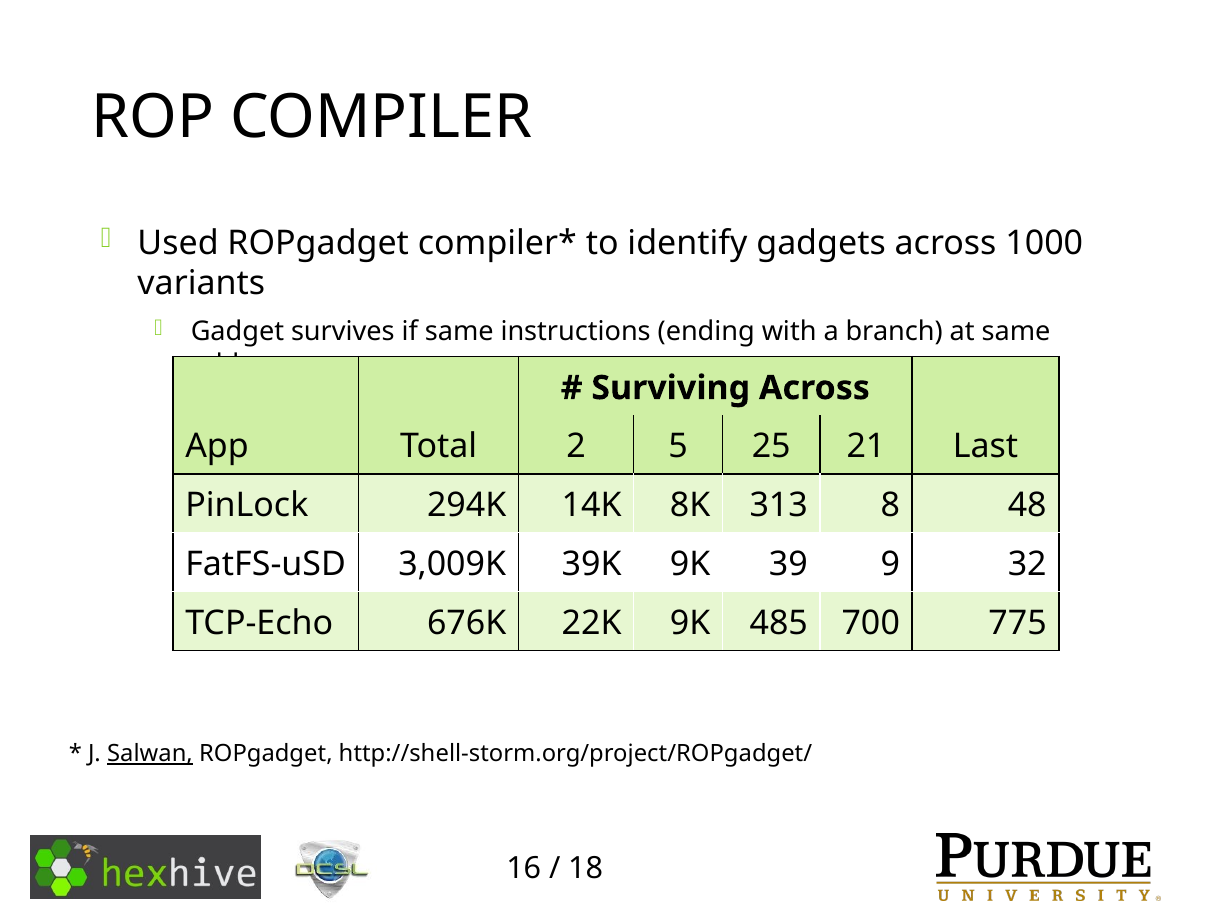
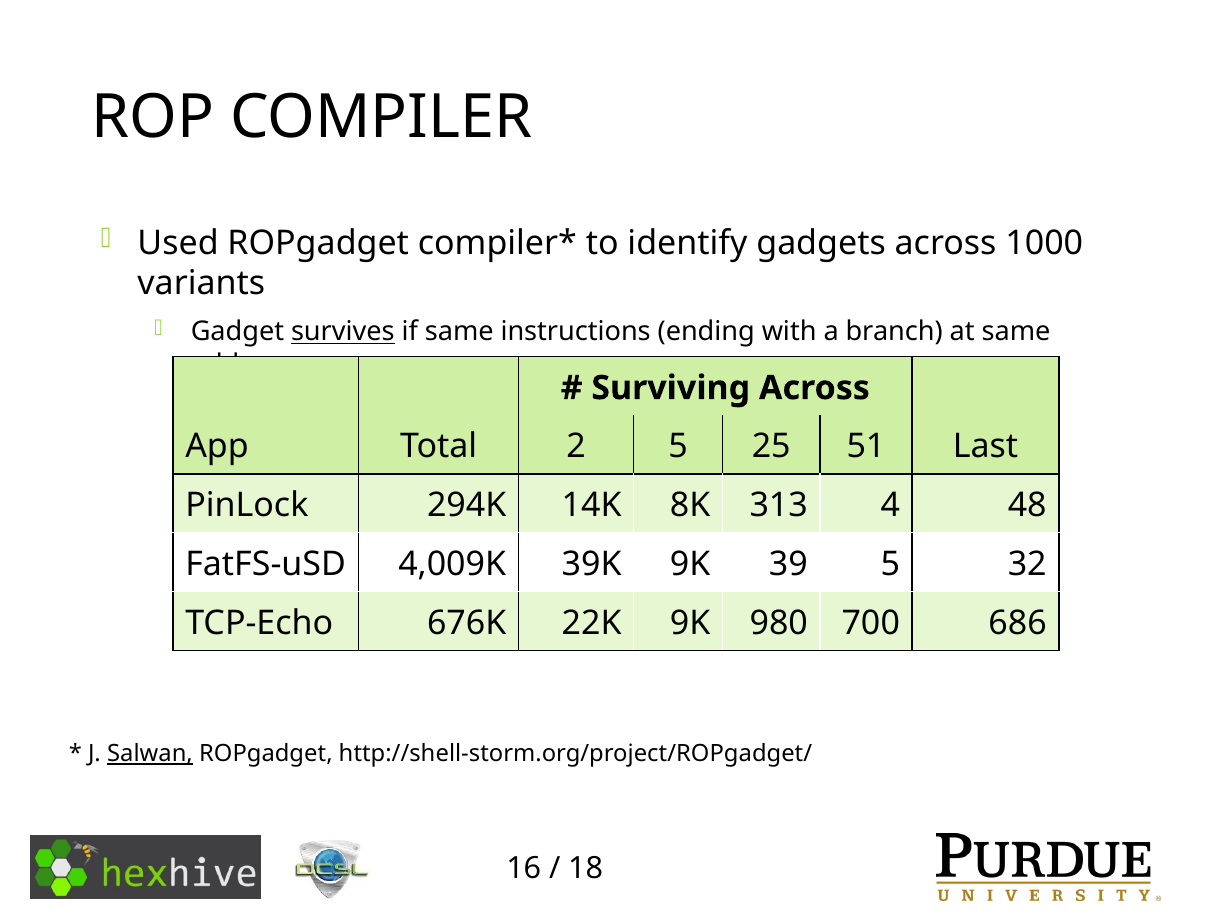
survives underline: none -> present (343, 332)
21: 21 -> 51 (866, 446)
8: 8 -> 4 (890, 505)
3,009K: 3,009K -> 4,009K (452, 564)
39 9: 9 -> 5 (890, 564)
485: 485 -> 980 (779, 623)
775: 775 -> 686 (1018, 623)
